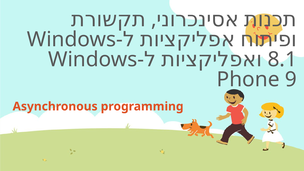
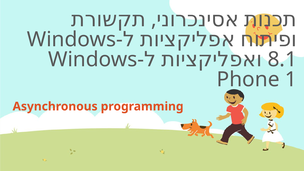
9: 9 -> 1 (291, 80)
